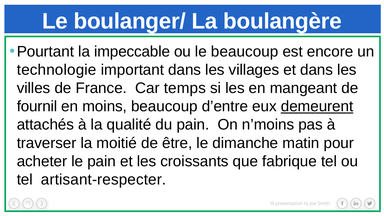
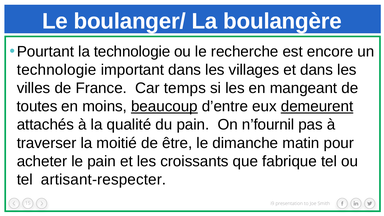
la impeccable: impeccable -> technologie (132, 52)
le beaucoup: beaucoup -> recherche (245, 52)
fournil: fournil -> toutes (37, 106)
beaucoup underline: none -> present (164, 106)
n’moins: n’moins -> n’fournil (268, 125)
